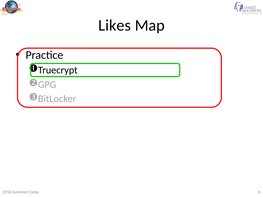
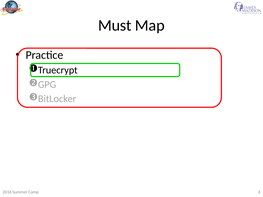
Likes: Likes -> Must (115, 25)
